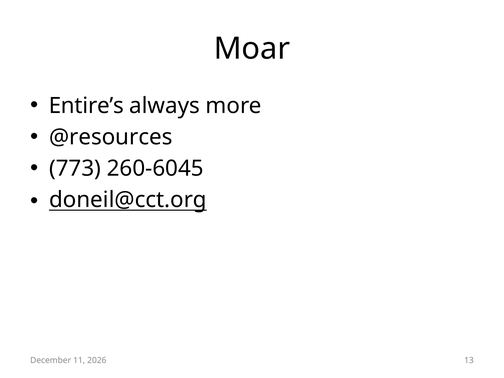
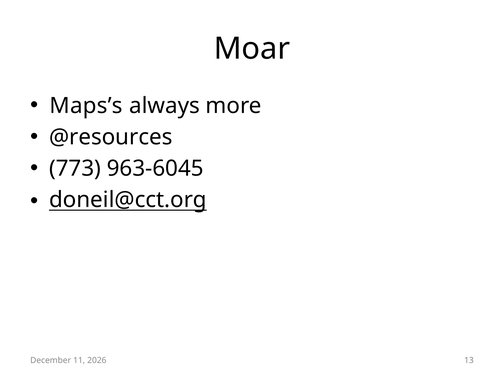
Entire’s: Entire’s -> Maps’s (86, 106)
260-6045: 260-6045 -> 963-6045 (155, 169)
